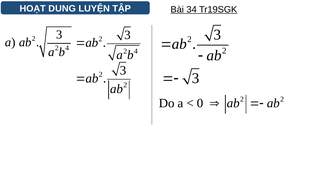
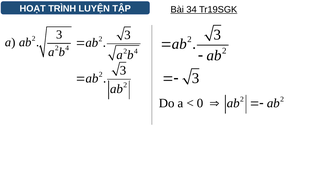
DUNG: DUNG -> TRÌNH (62, 8)
